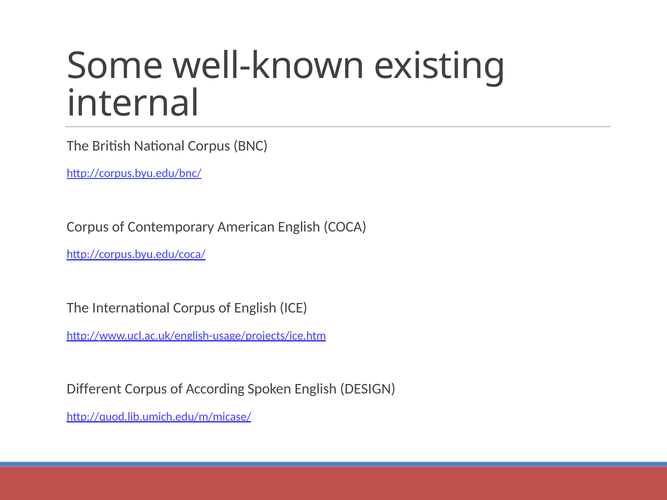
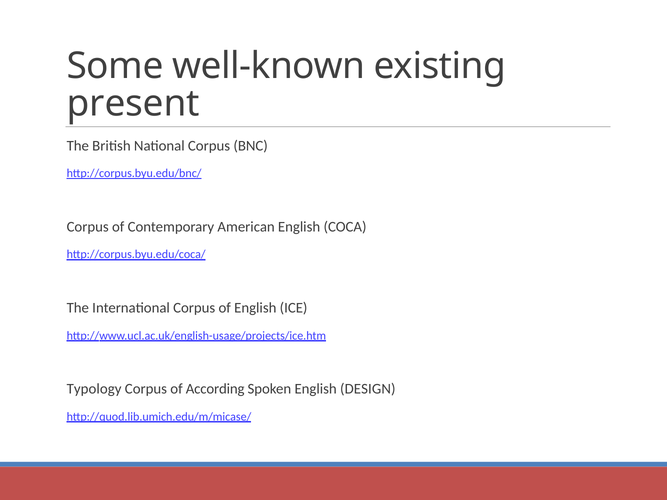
internal: internal -> present (133, 104)
Different: Different -> Typology (94, 389)
